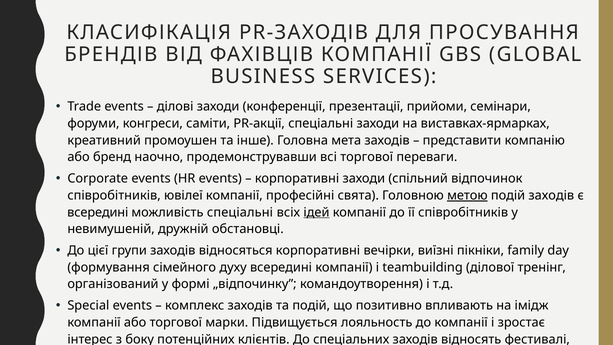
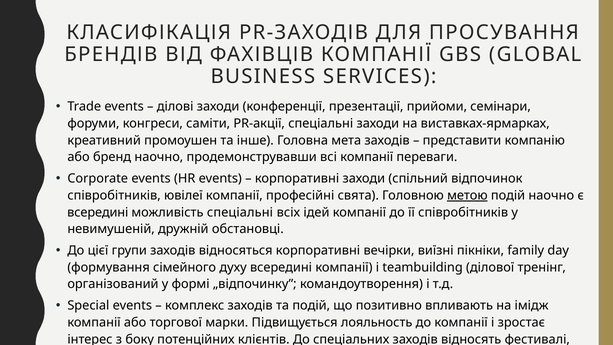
всі торгової: торгової -> компанії (367, 157)
подій заходів: заходів -> наочно (551, 195)
ідей underline: present -> none (316, 212)
